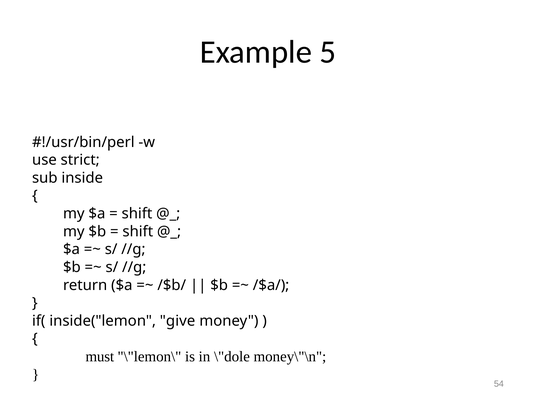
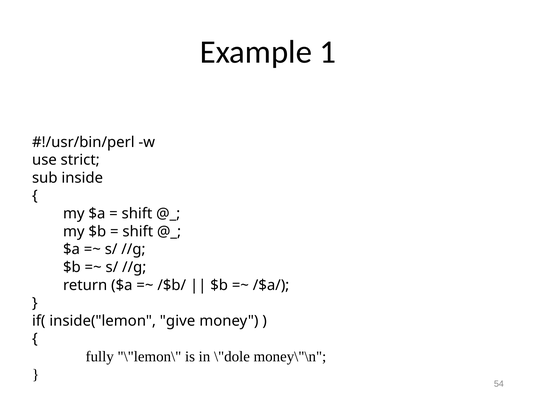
5: 5 -> 1 (328, 52)
must: must -> fully (100, 357)
